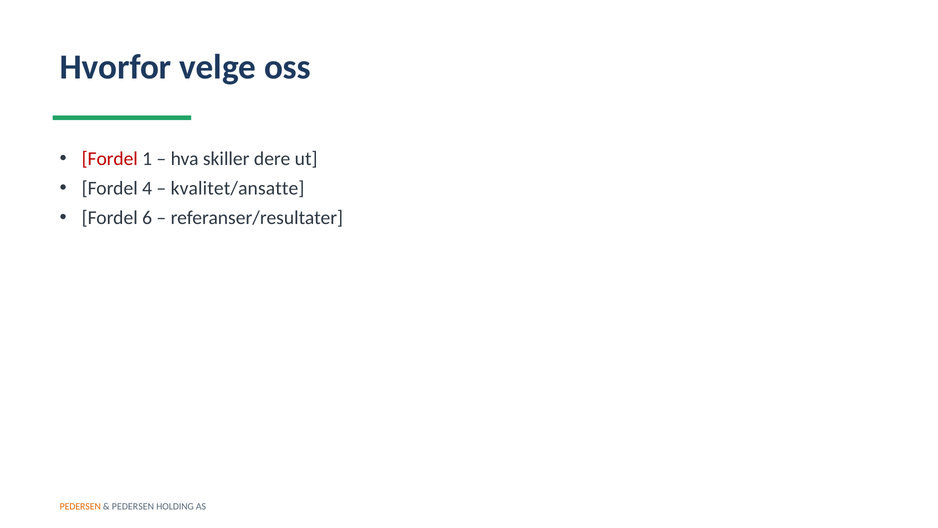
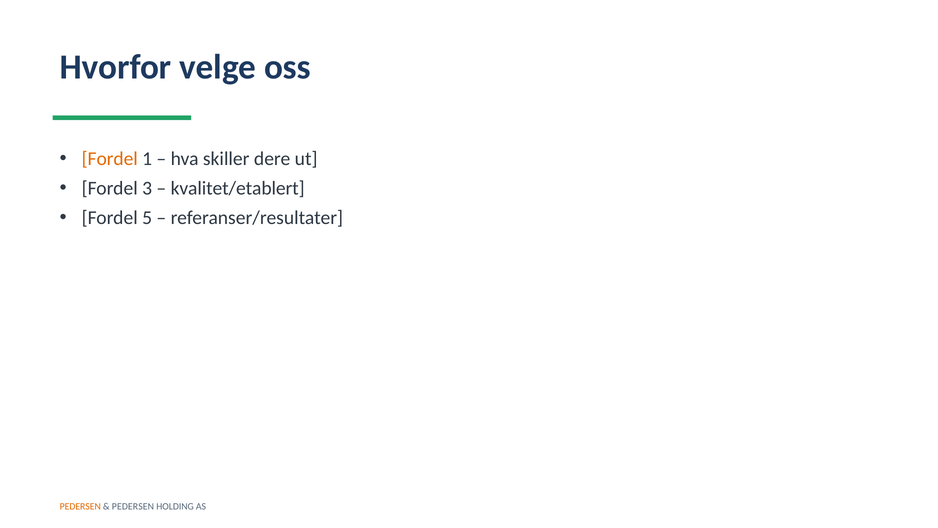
Fordel colour: red -> orange (110, 159)
4: 4 -> 3 (147, 188)
kvalitet/ansatte: kvalitet/ansatte -> kvalitet/etablert (238, 188)
6: 6 -> 5 (147, 218)
